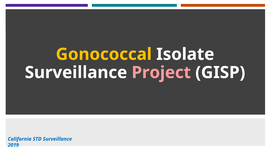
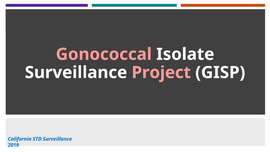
Gonococcal colour: yellow -> pink (104, 54)
